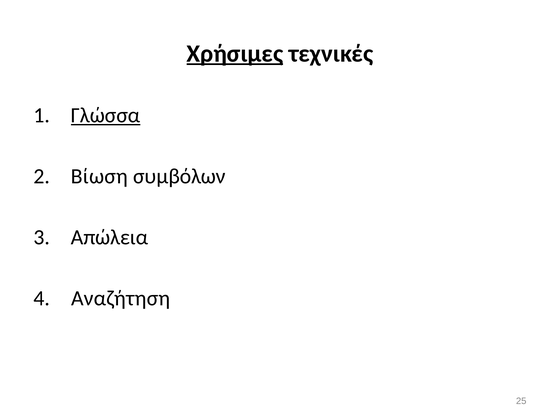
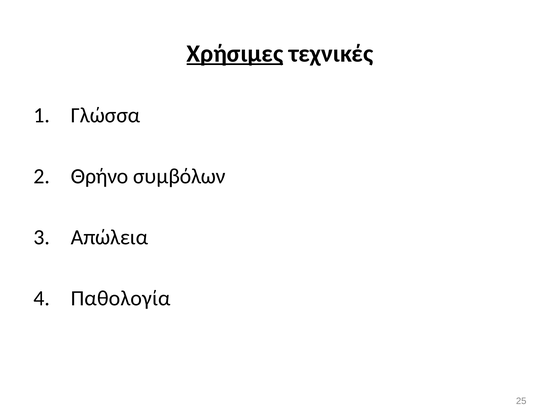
Γλώσσα underline: present -> none (106, 115)
Βίωση: Βίωση -> Θρήνο (100, 176)
Αναζήτηση: Αναζήτηση -> Παθολογία (121, 298)
